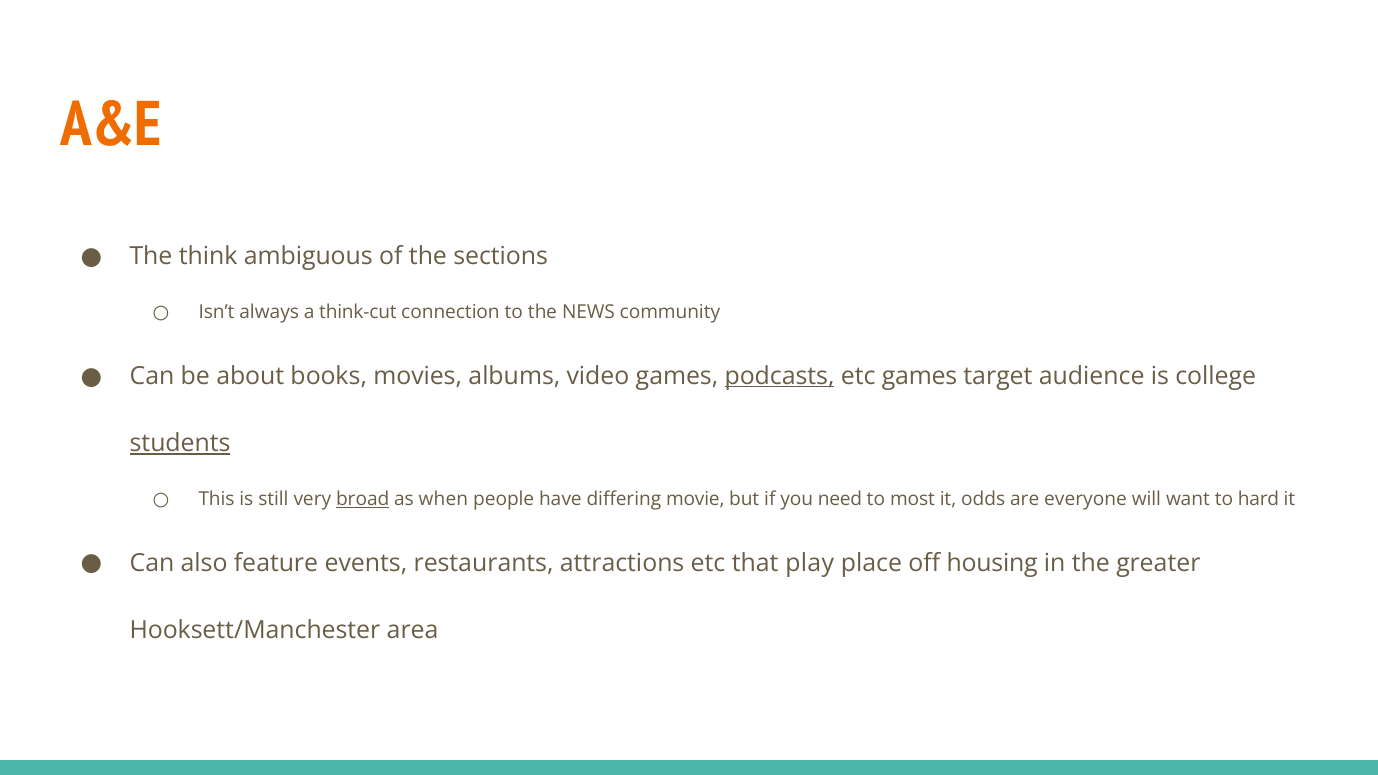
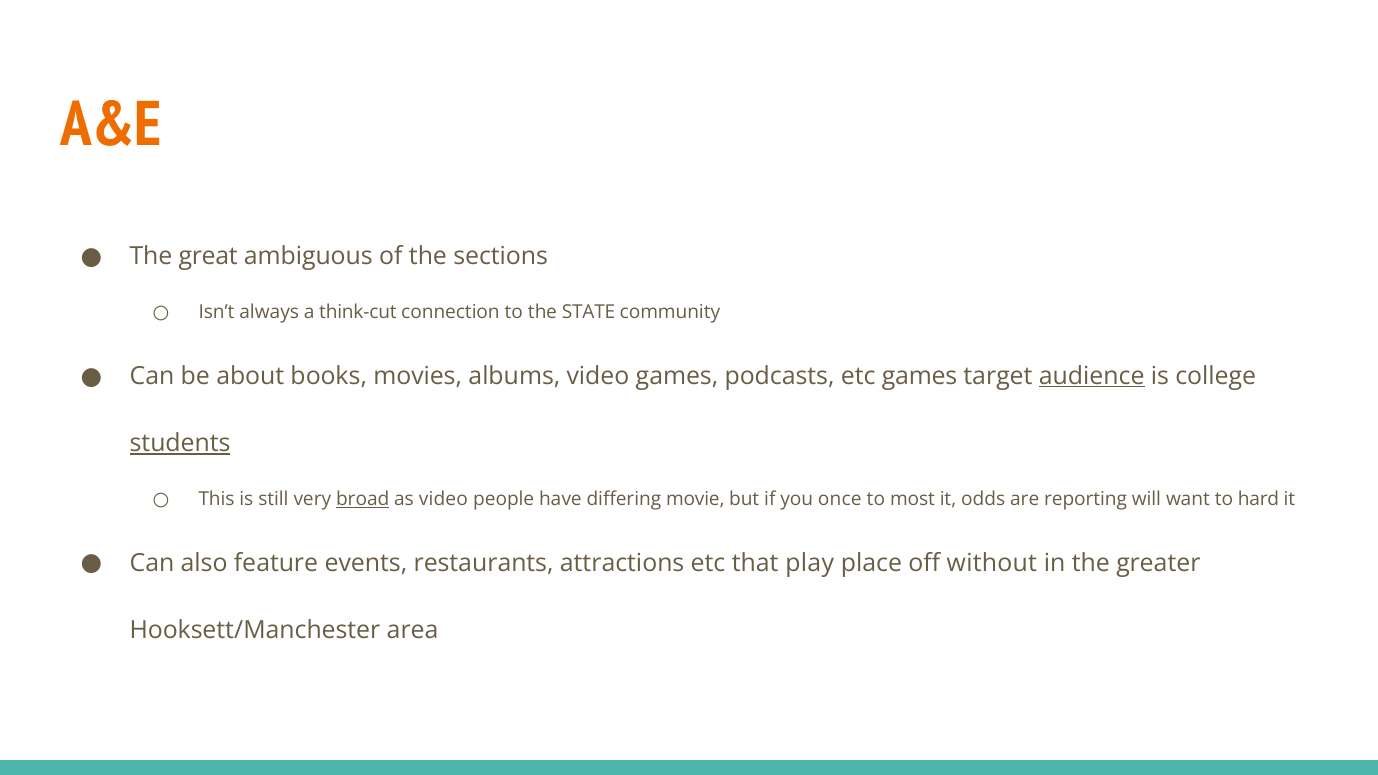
think: think -> great (208, 257)
NEWS: NEWS -> STATE (589, 312)
podcasts underline: present -> none (780, 376)
audience underline: none -> present (1092, 376)
as when: when -> video (443, 499)
need: need -> once (840, 499)
everyone: everyone -> reporting (1086, 499)
housing: housing -> without (992, 563)
